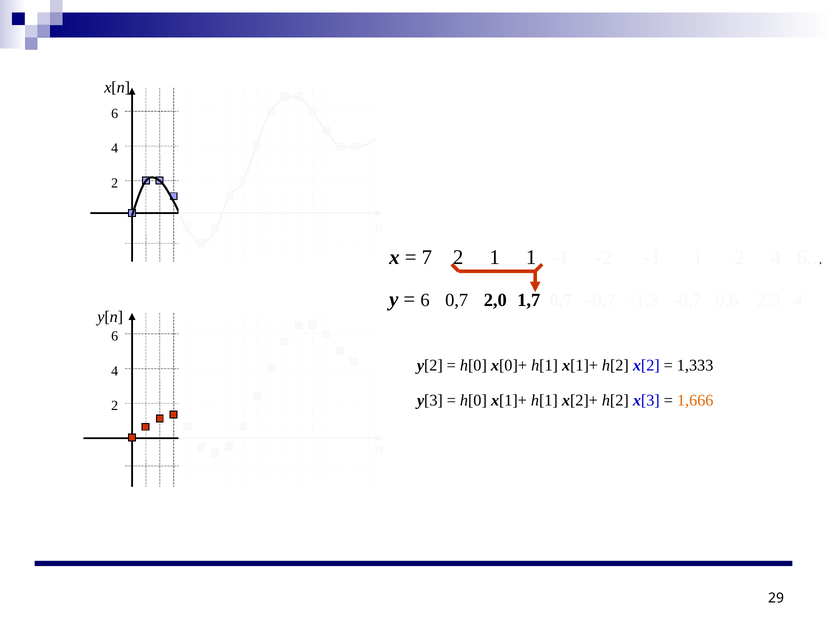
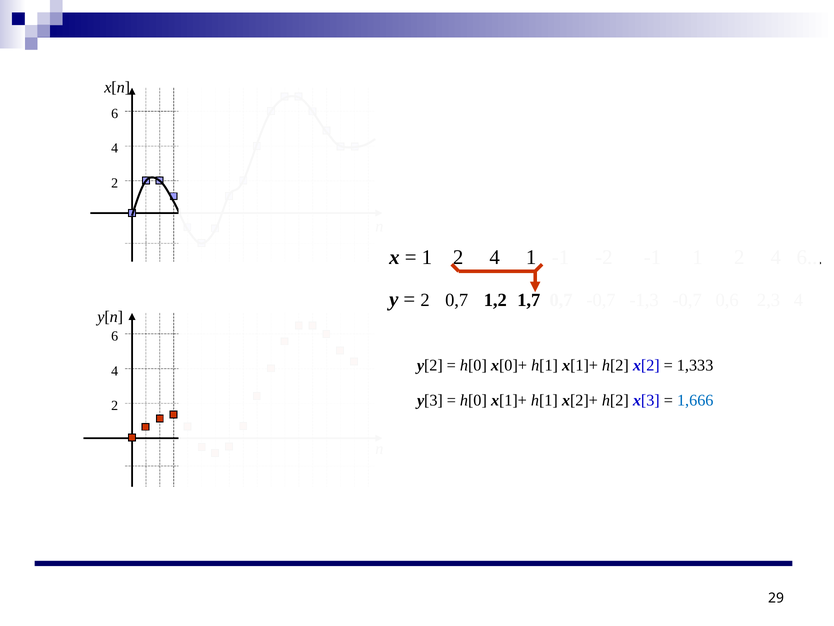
7: 7 -> 1 (427, 257)
1: 1 -> 4 (495, 257)
6: 6 -> 2 (425, 300)
2,0: 2,0 -> 1,2 (495, 300)
1,666 colour: orange -> blue (695, 400)
